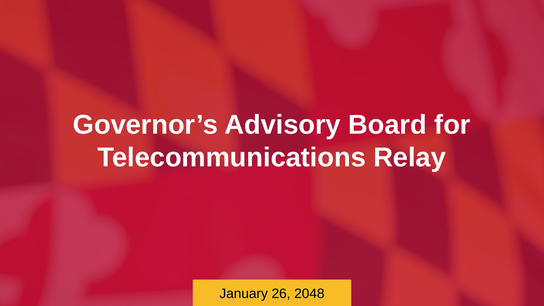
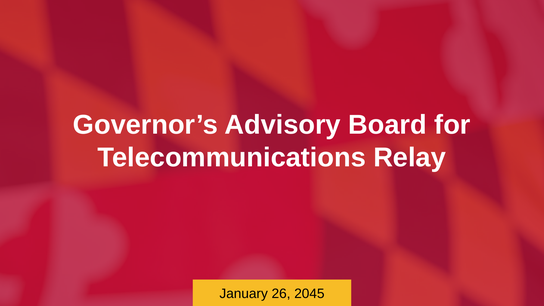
2048: 2048 -> 2045 (309, 294)
